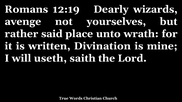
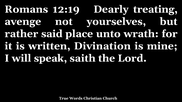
wizards: wizards -> treating (155, 9)
useth: useth -> speak (50, 58)
